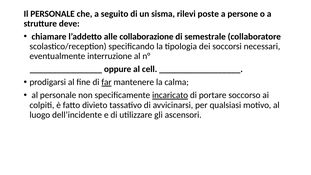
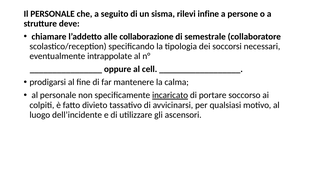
poste: poste -> infine (208, 14)
interruzione: interruzione -> intrappolate (110, 56)
far underline: present -> none (106, 82)
